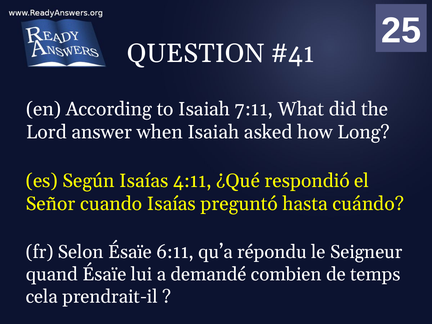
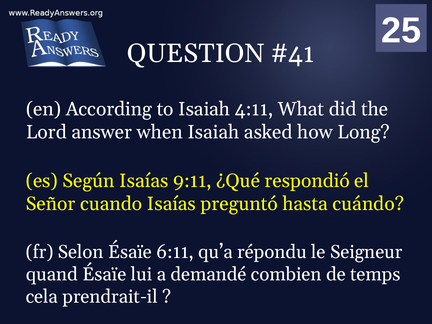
7:11: 7:11 -> 4:11 (254, 109)
4:11: 4:11 -> 9:11 (192, 181)
